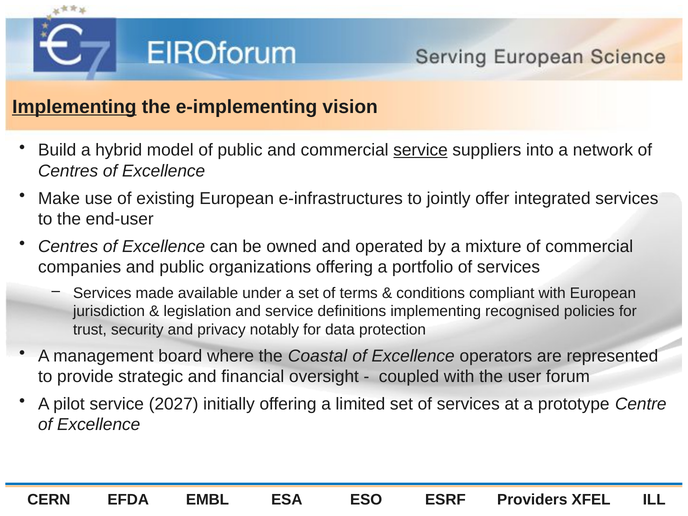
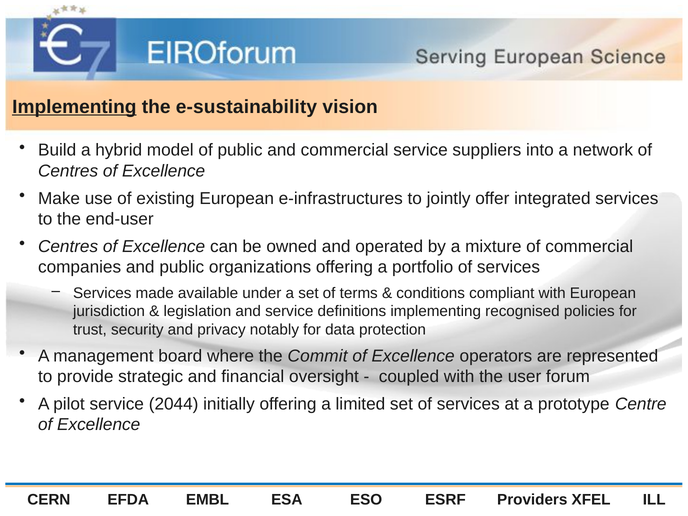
e-implementing: e-implementing -> e-sustainability (246, 107)
service underline: present -> none (421, 150)
Coastal: Coastal -> Commit (318, 356)
2027: 2027 -> 2044 (174, 404)
